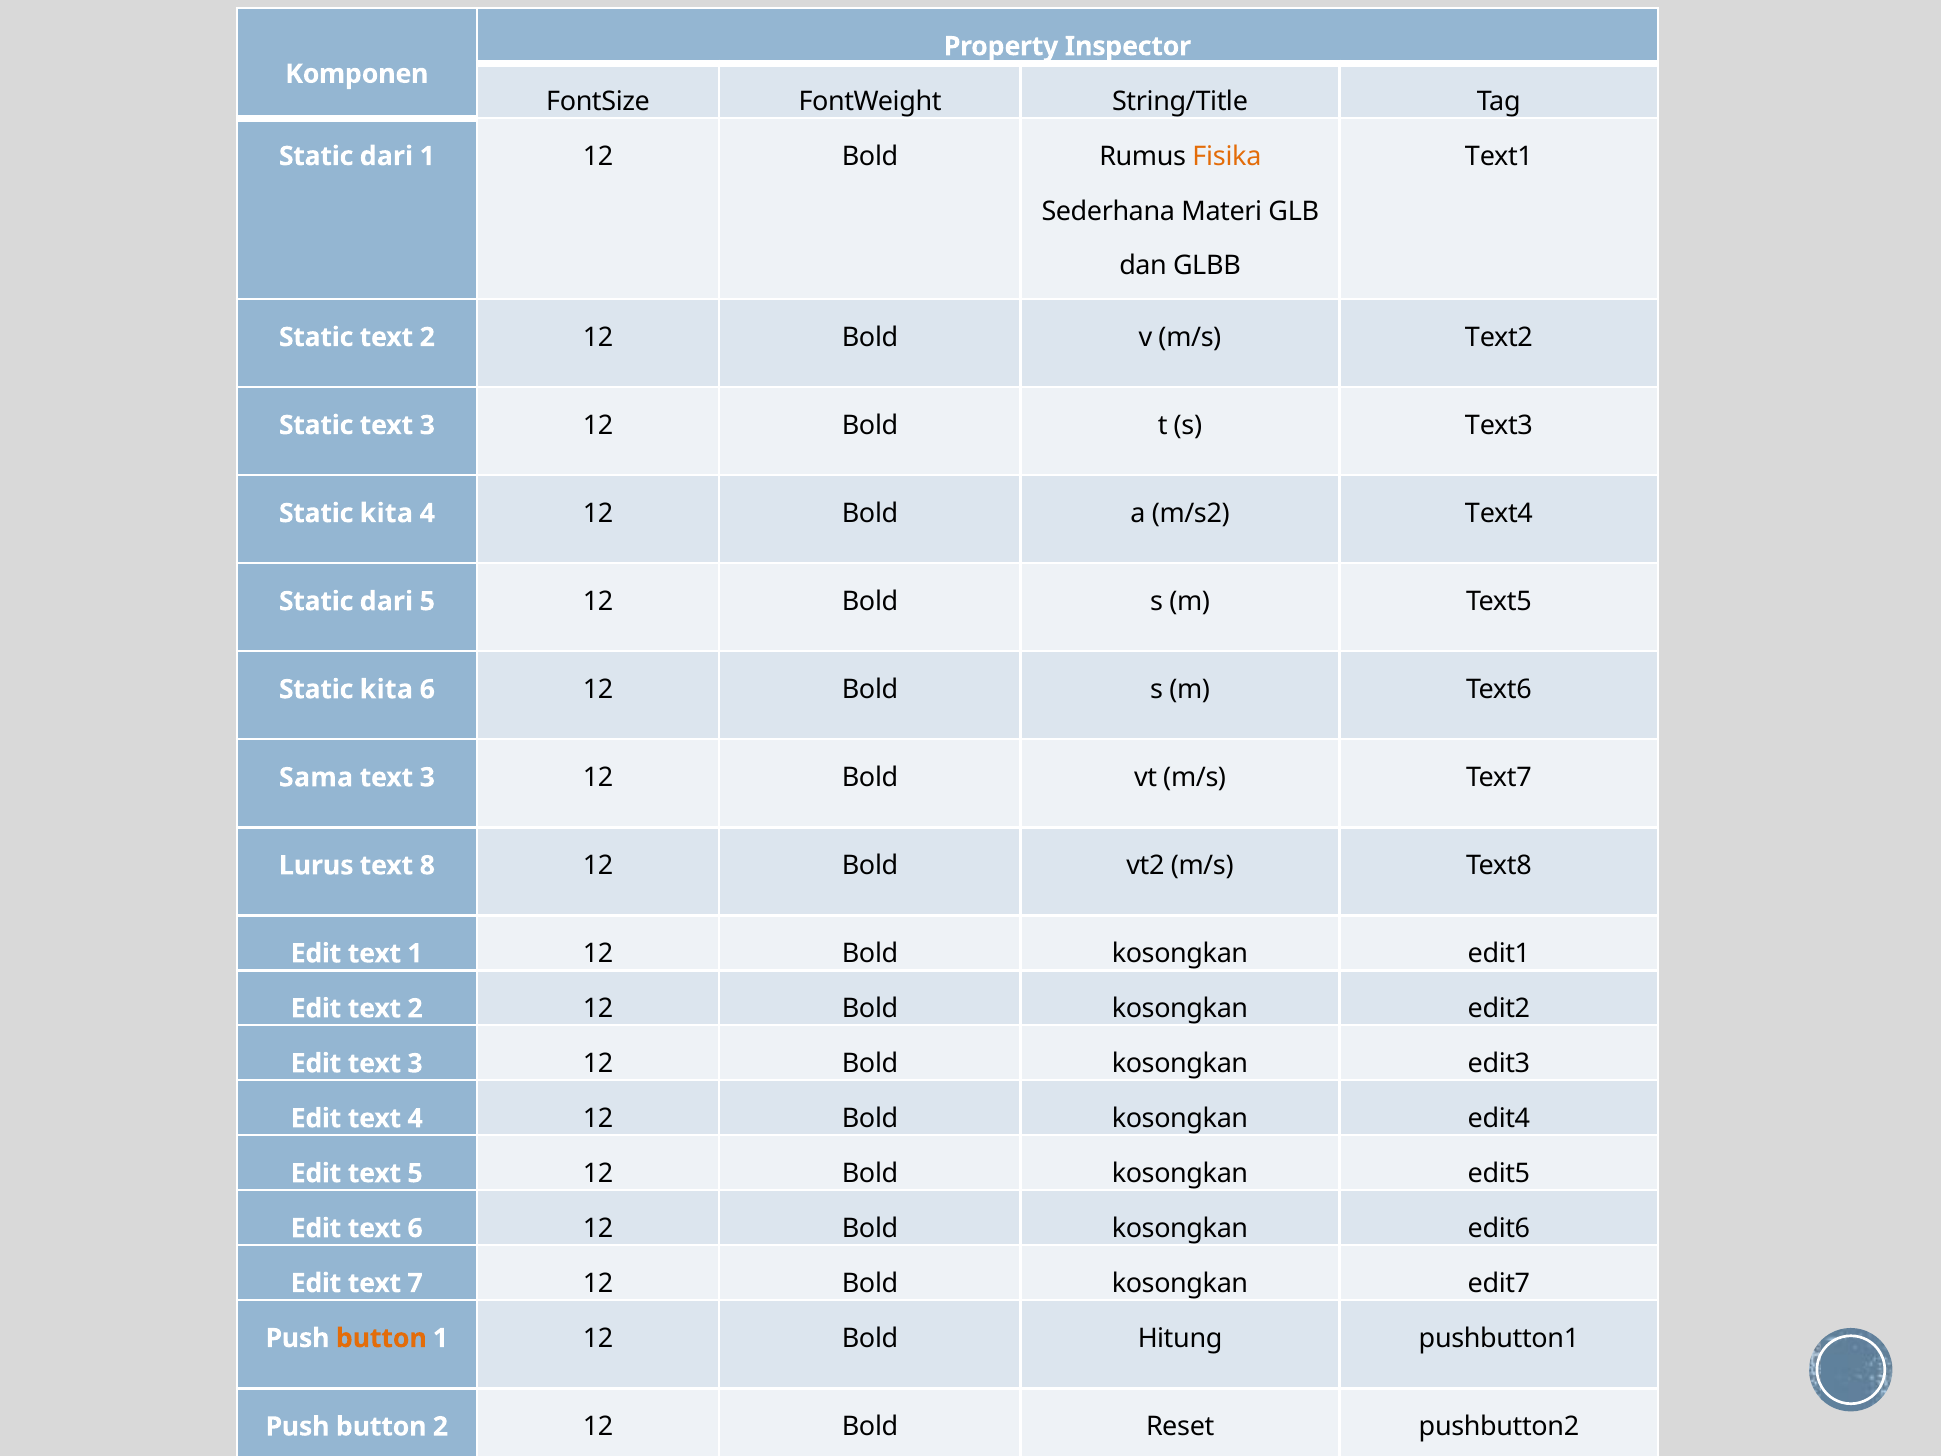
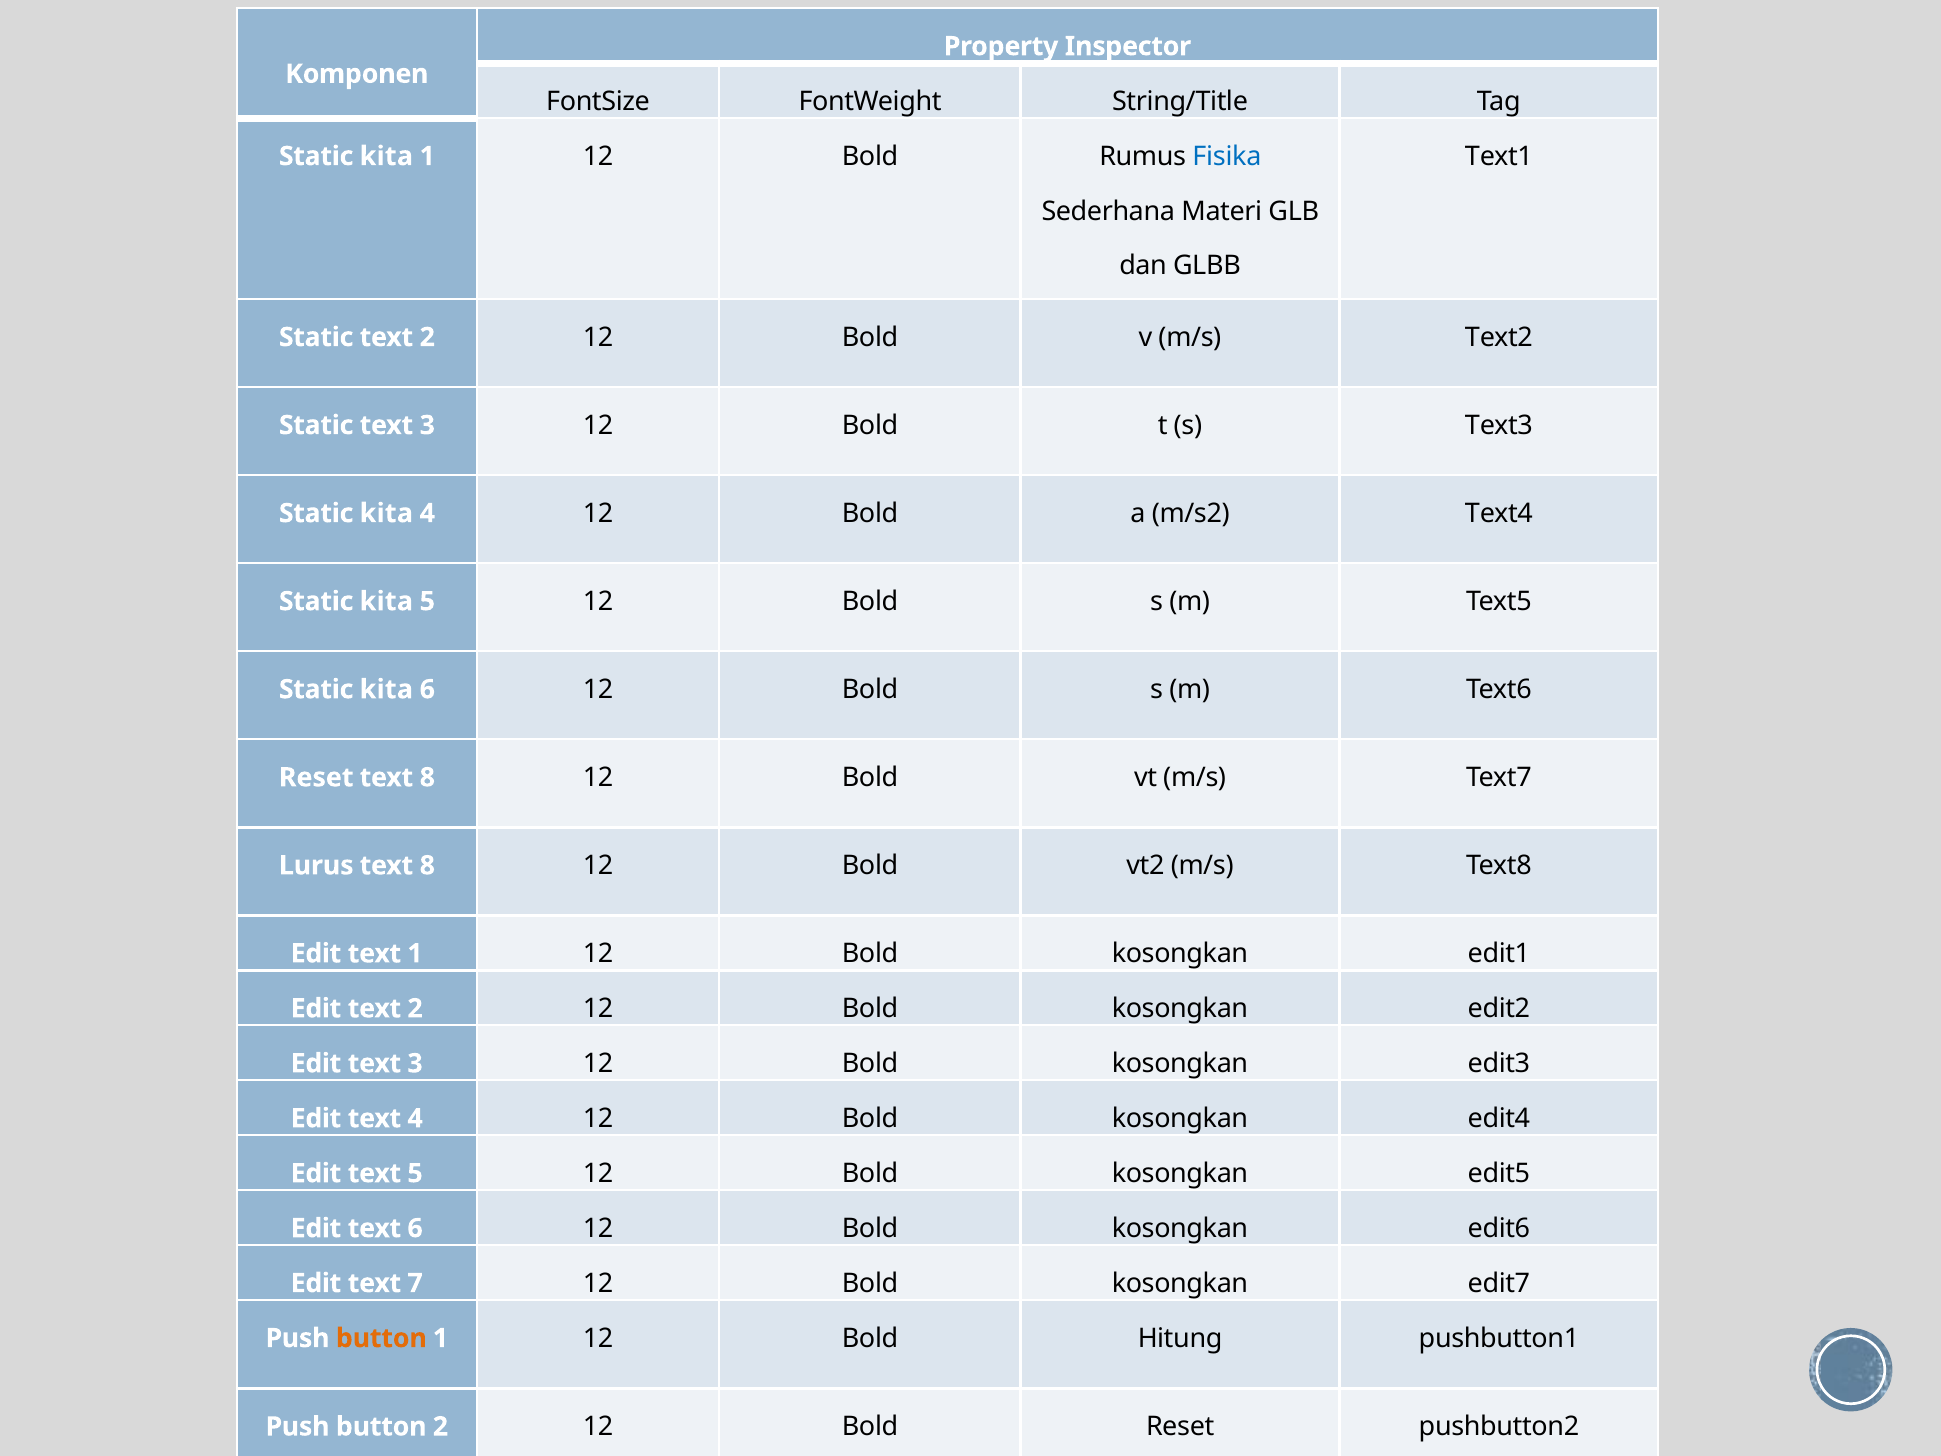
dari: dari -> kita (386, 156)
Fisika colour: orange -> blue (1227, 156)
dari: dari -> kita (386, 601)
Sama: Sama -> Reset (316, 777)
3: 3 -> 8 (427, 777)
